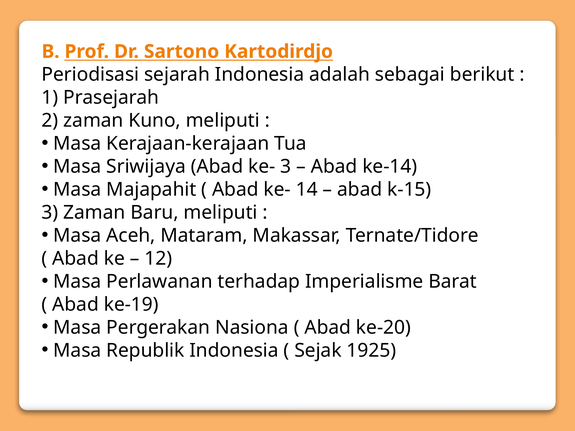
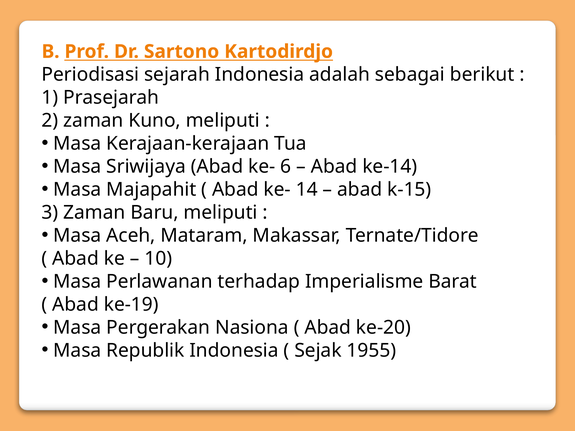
ke- 3: 3 -> 6 (286, 167)
12: 12 -> 10 (158, 259)
1925: 1925 -> 1955 (371, 351)
